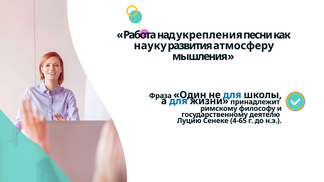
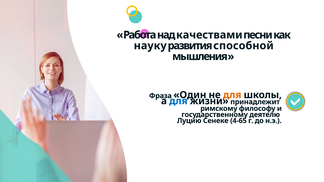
укрепления: укрепления -> качествами (209, 35)
атмосферу: атмосферу -> способной (243, 46)
для colour: blue -> orange (232, 95)
